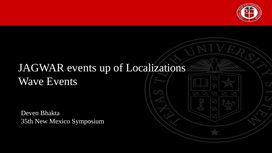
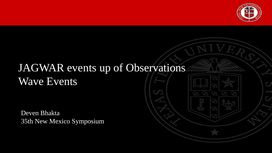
Localizations: Localizations -> Observations (156, 68)
